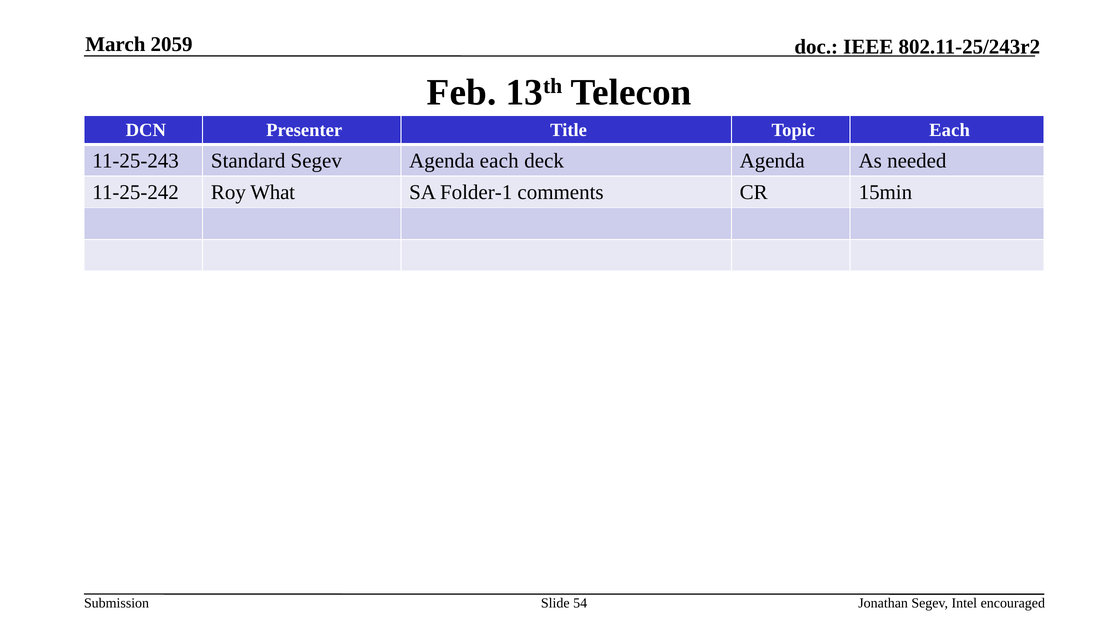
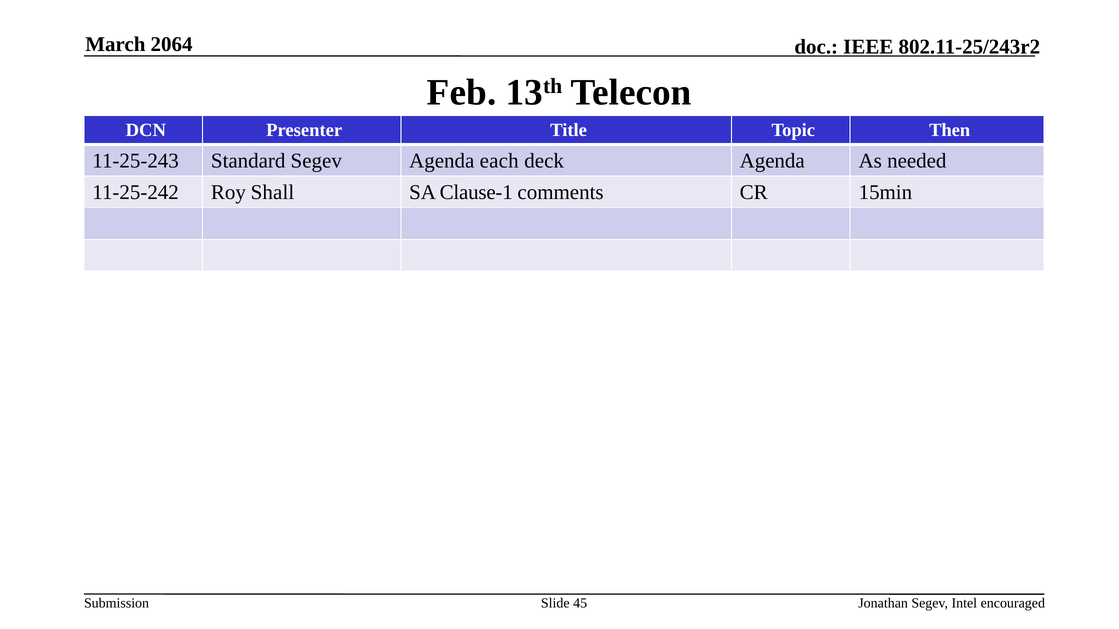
2059: 2059 -> 2064 (172, 44)
Topic Each: Each -> Then (950, 130)
What: What -> Shall (272, 192)
Folder-1: Folder-1 -> Clause-1 (476, 192)
54: 54 -> 45 (580, 604)
